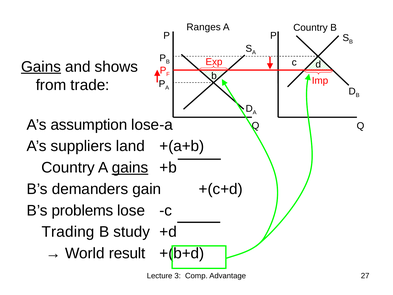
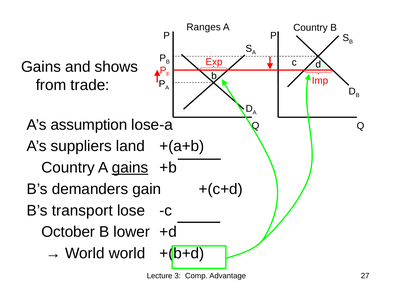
Gains underline: present -> none (41, 67)
problems: problems -> transport (82, 210)
Trading: Trading -> October (68, 232)
study: study -> lower (132, 232)
World result: result -> world (127, 253)
